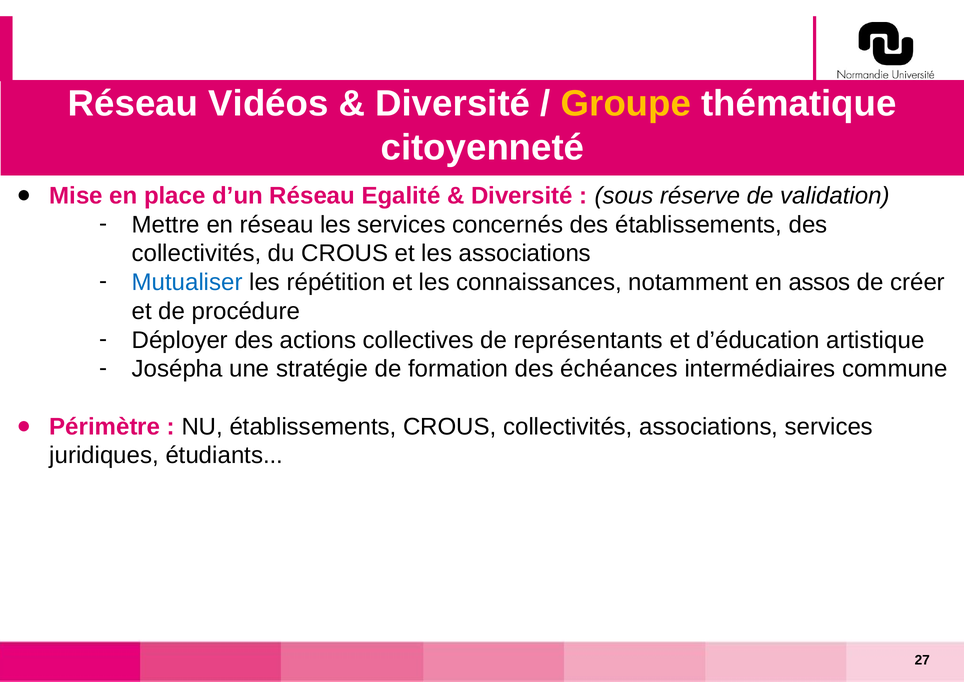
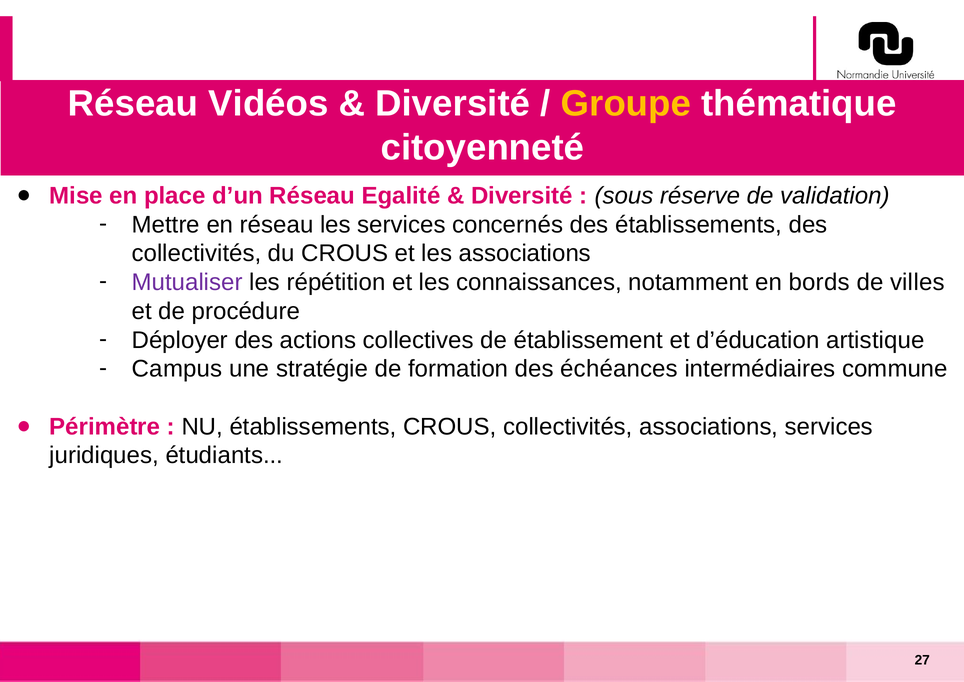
Mutualiser colour: blue -> purple (187, 282)
assos: assos -> bords (819, 282)
créer: créer -> villes (917, 282)
représentants: représentants -> établissement (588, 340)
Josépha: Josépha -> Campus (177, 369)
